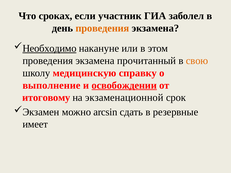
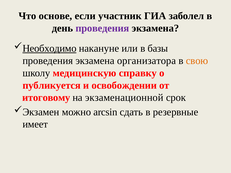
сроках: сроках -> основе (55, 16)
проведения colour: orange -> purple (102, 28)
этом: этом -> базы (158, 48)
прочитанный: прочитанный -> организатора (147, 61)
выполнение: выполнение -> публикуется (52, 85)
освобождении underline: present -> none (124, 85)
